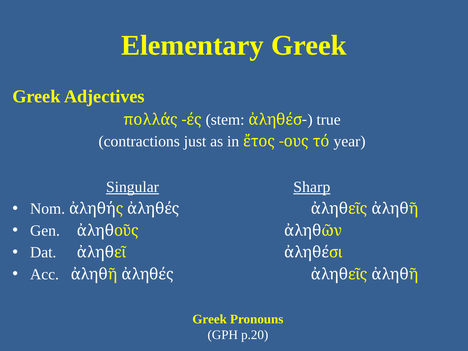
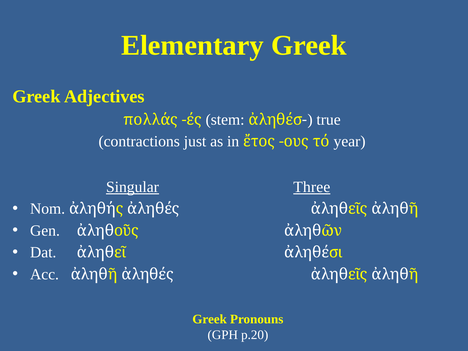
Sharp: Sharp -> Three (312, 187)
